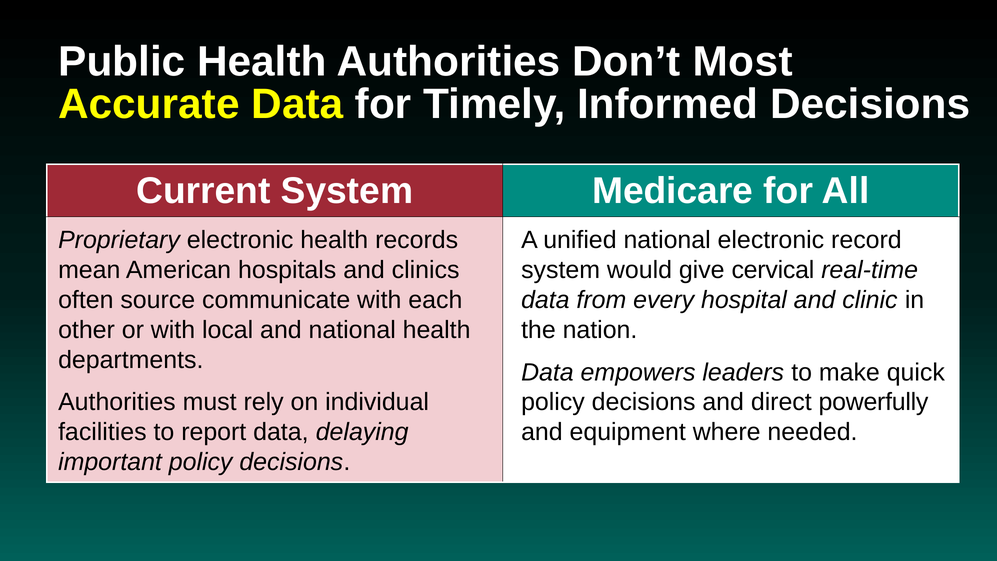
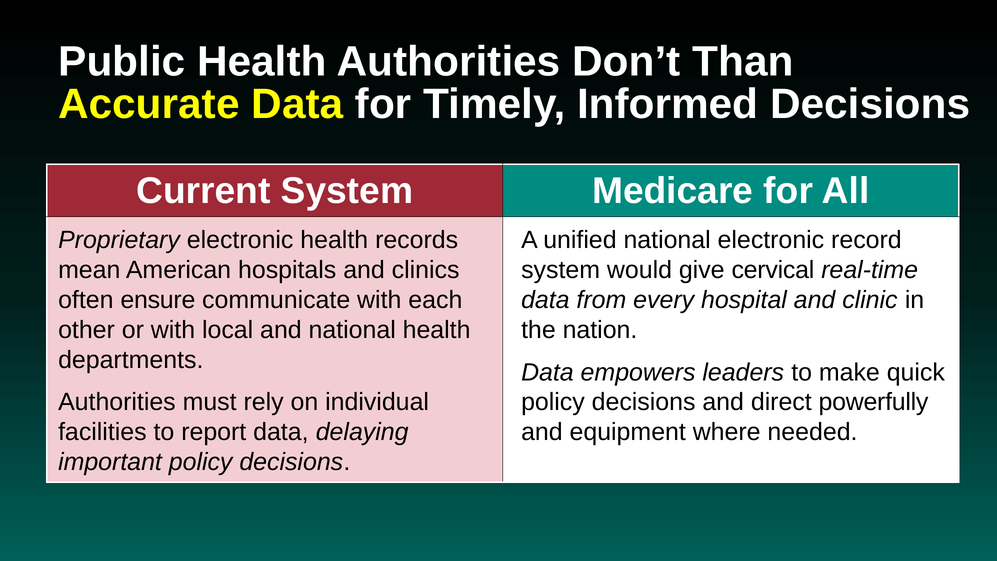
Most: Most -> Than (743, 62)
source: source -> ensure (158, 300)
